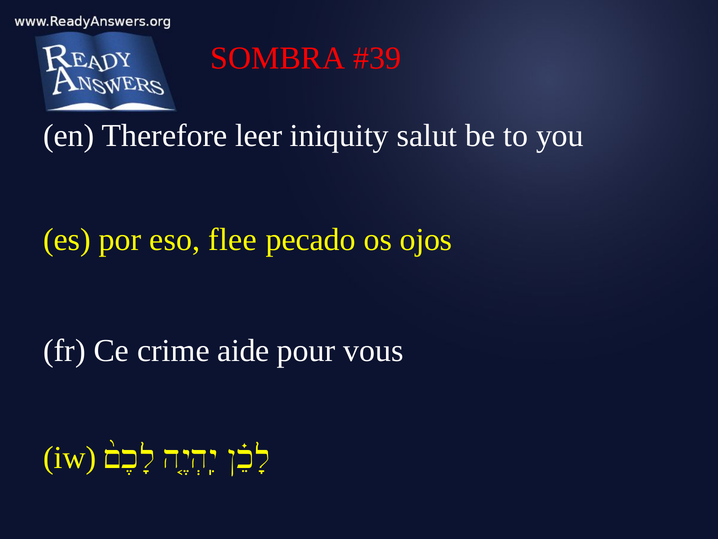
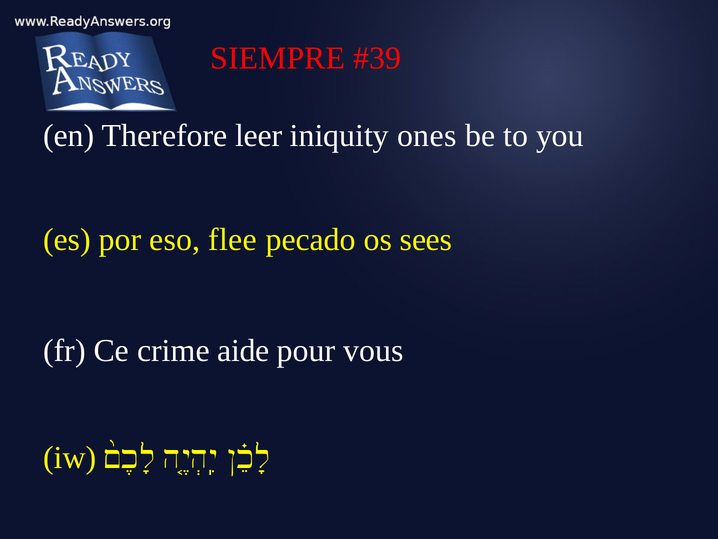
SOMBRA: SOMBRA -> SIEMPRE (278, 58)
salut: salut -> ones (427, 136)
ojos: ojos -> sees (426, 240)
